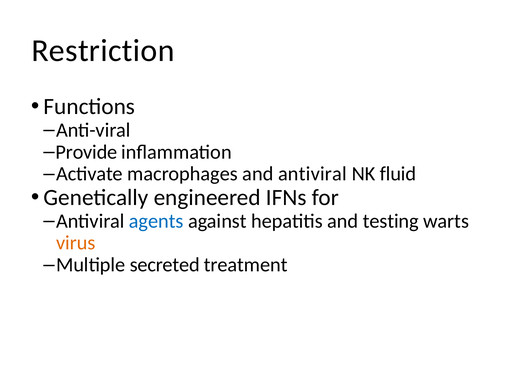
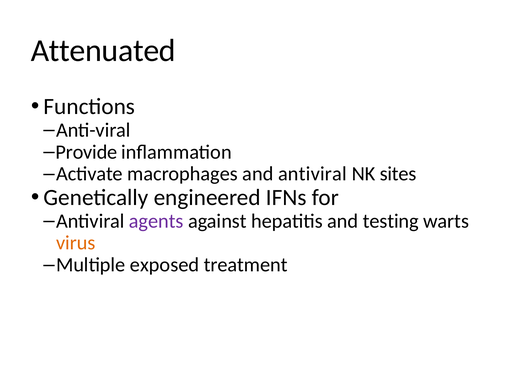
Restriction: Restriction -> Attenuated (103, 51)
fluid: fluid -> sites (398, 174)
agents colour: blue -> purple (156, 221)
secreted: secreted -> exposed (165, 265)
